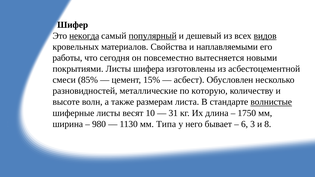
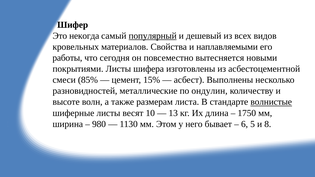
некогда underline: present -> none (84, 36)
видов underline: present -> none (265, 36)
Обусловлен: Обусловлен -> Выполнены (230, 80)
которую: которую -> ондулин (210, 91)
31: 31 -> 13 (173, 113)
Типа: Типа -> Этом (166, 124)
3: 3 -> 5 (253, 124)
